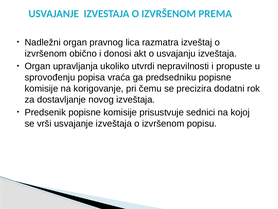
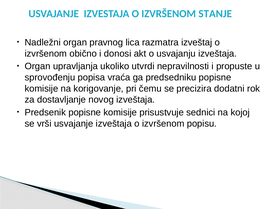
PREMA: PREMA -> STANJE (215, 14)
